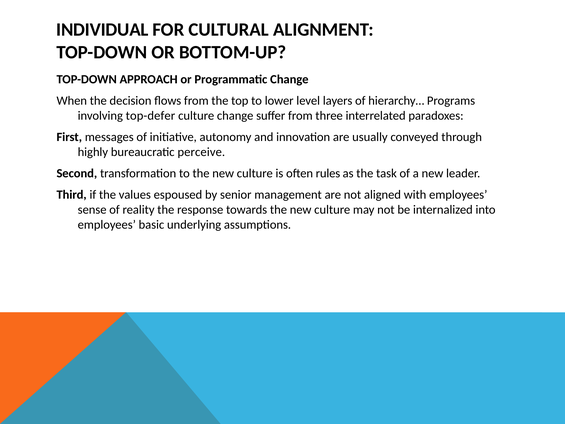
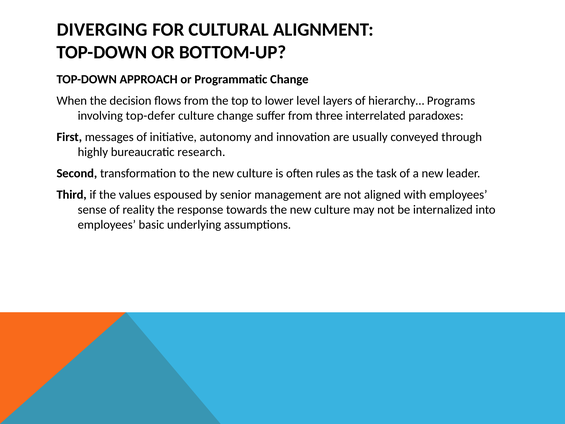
INDIVIDUAL: INDIVIDUAL -> DIVERGING (102, 30)
perceive: perceive -> research (201, 152)
